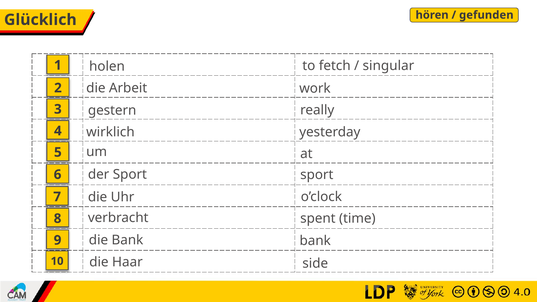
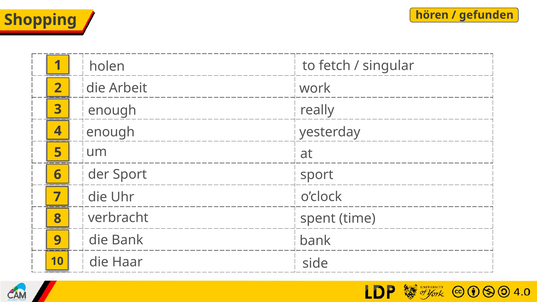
Glücklich: Glücklich -> Shopping (40, 20)
gestern: gestern -> enough (112, 111)
wirklich: wirklich -> enough (110, 132)
